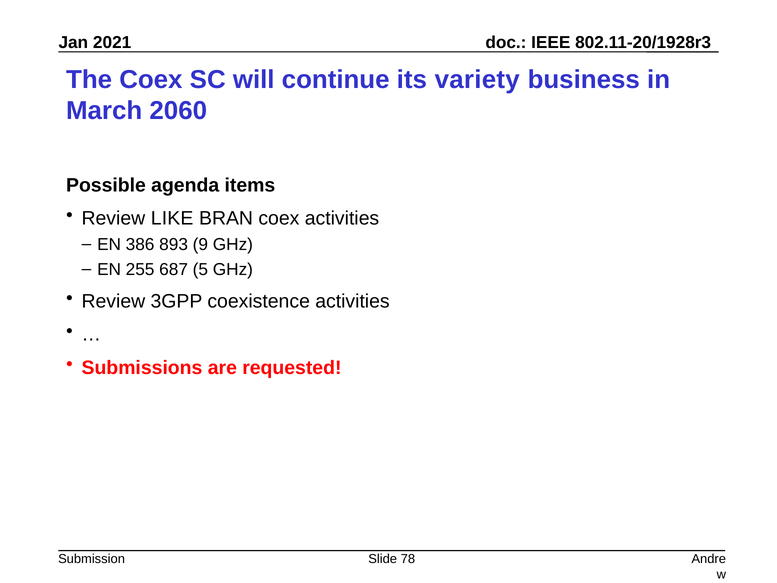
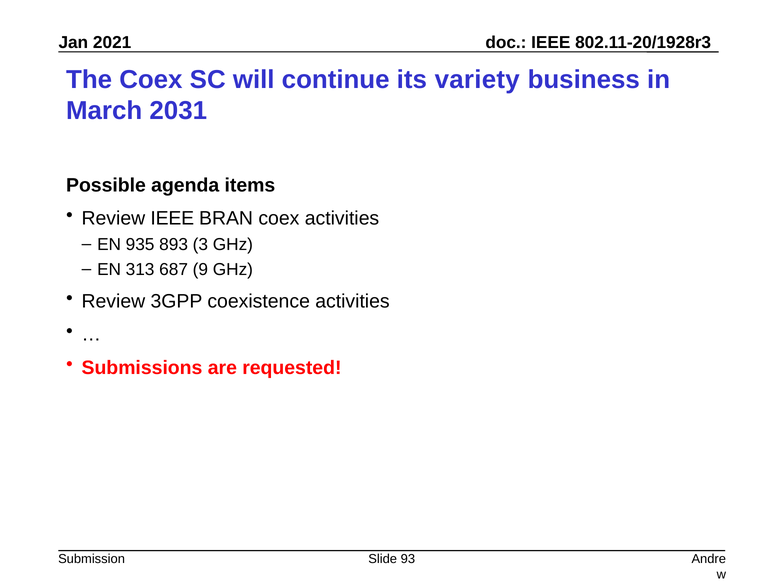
2060: 2060 -> 2031 (178, 111)
Review LIKE: LIKE -> IEEE (172, 218)
386: 386 -> 935 (140, 244)
9: 9 -> 3 (200, 244)
255: 255 -> 313 (140, 269)
5: 5 -> 9 (200, 269)
78: 78 -> 93 (408, 559)
